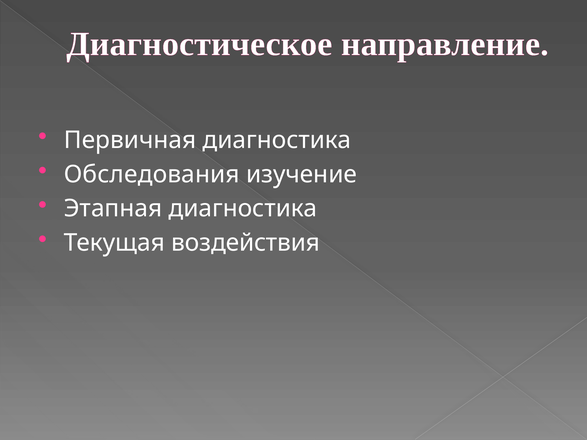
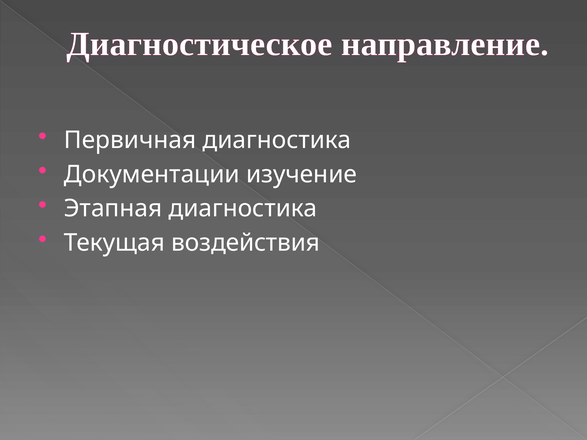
Обследования: Обследования -> Документации (152, 174)
